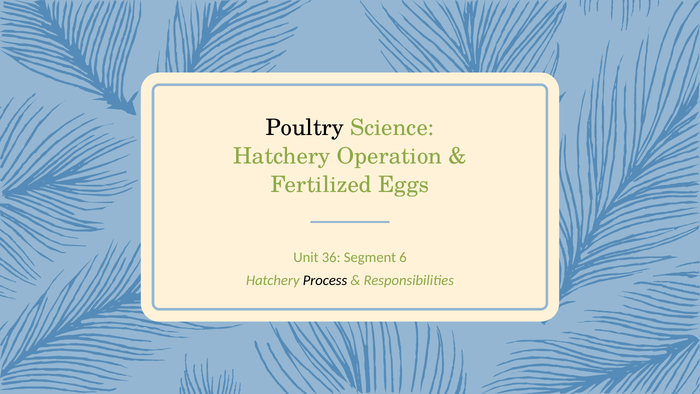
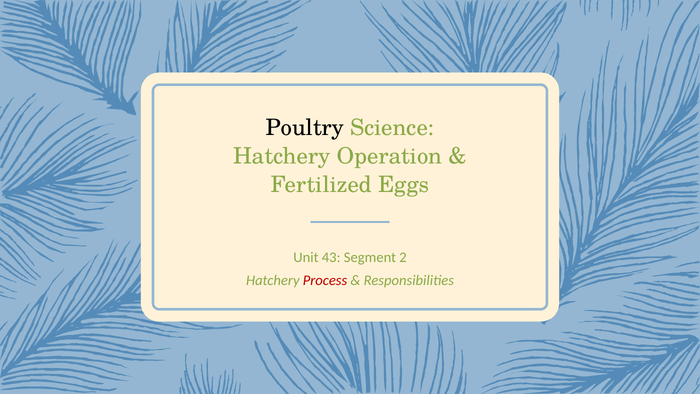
36: 36 -> 43 (331, 257)
6: 6 -> 2 (403, 257)
Process colour: black -> red (325, 280)
